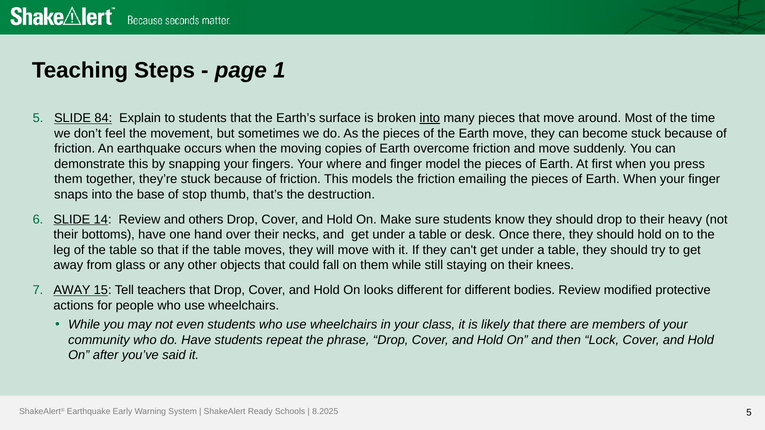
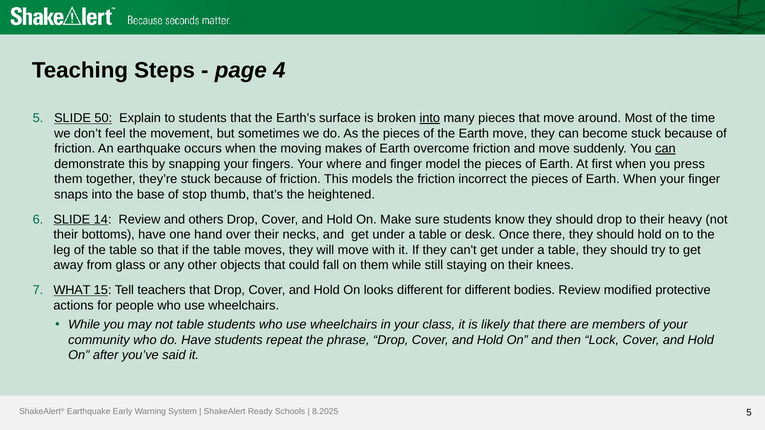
1: 1 -> 4 (279, 70)
84: 84 -> 50 (103, 118)
copies: copies -> makes (344, 149)
can underline: none -> present (665, 149)
emailing: emailing -> incorrect (483, 179)
destruction: destruction -> heightened (341, 195)
AWAY: AWAY -> WHAT (72, 290)
not even: even -> table (190, 325)
